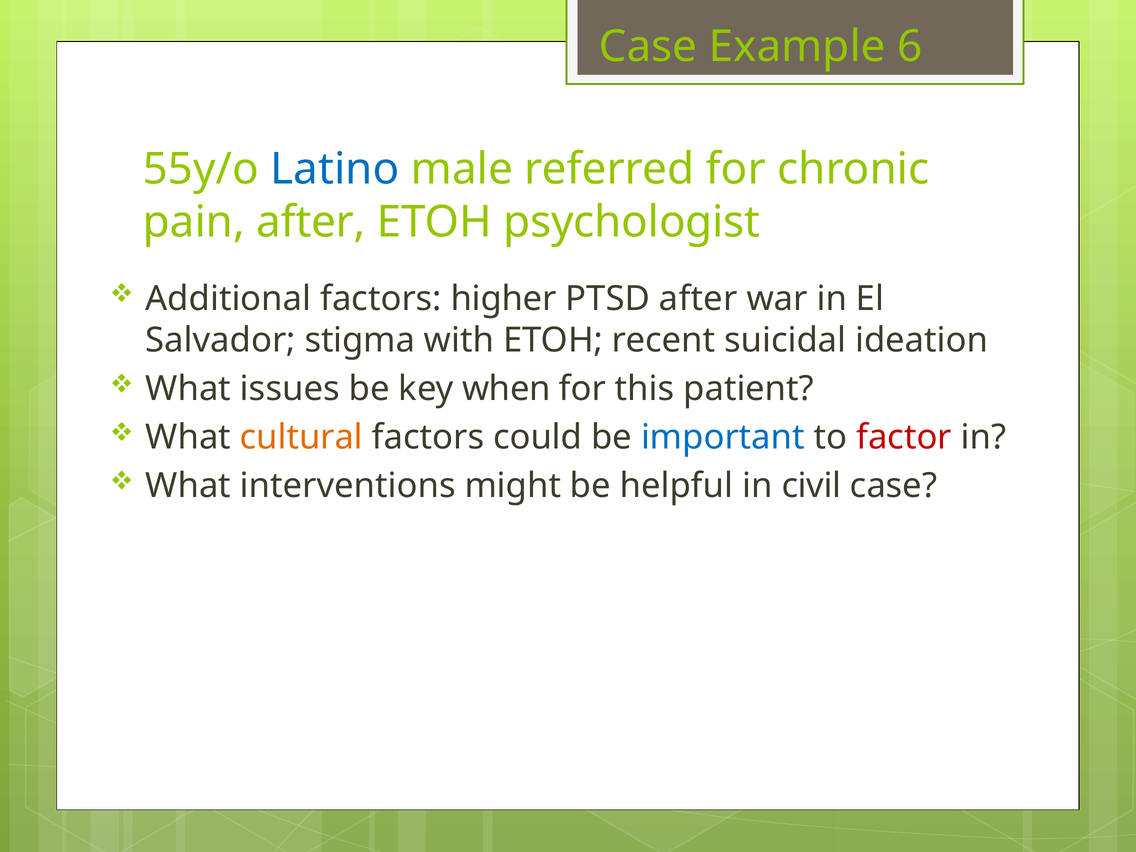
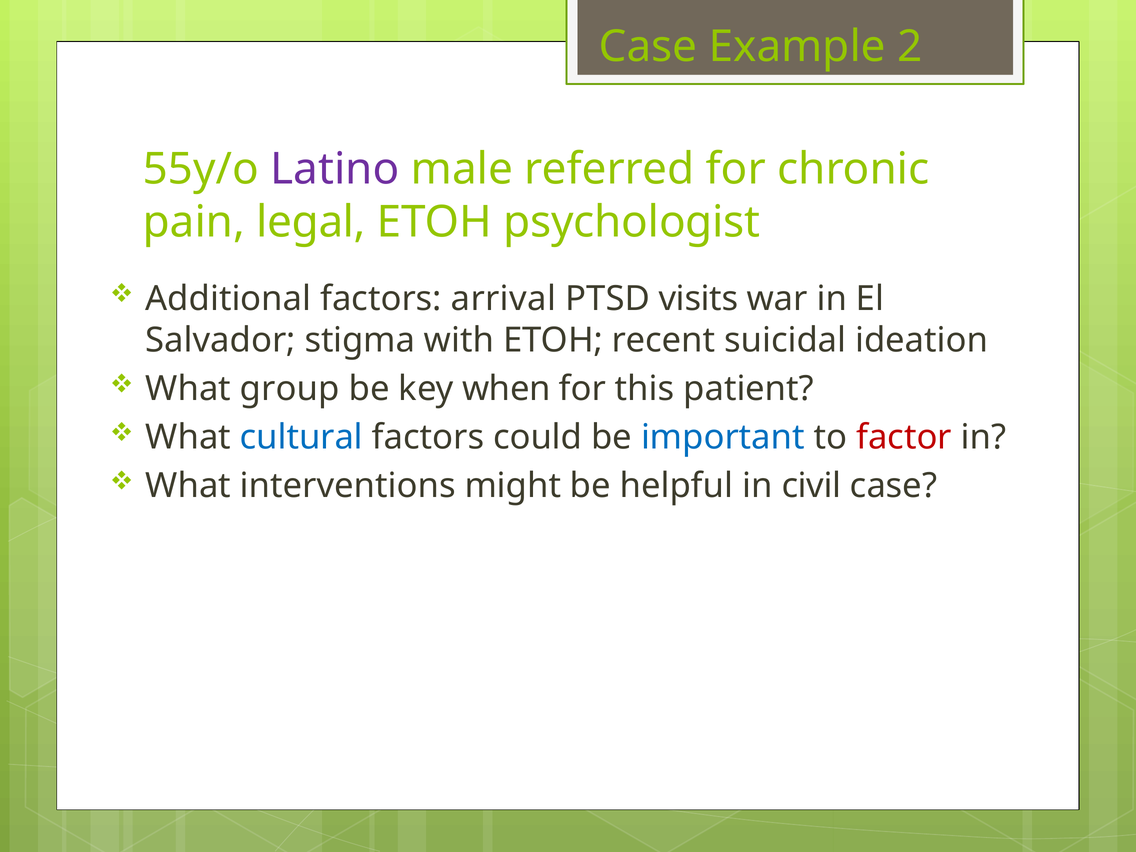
6: 6 -> 2 (910, 47)
Latino colour: blue -> purple (335, 169)
pain after: after -> legal (311, 222)
higher: higher -> arrival (503, 299)
PTSD after: after -> visits (698, 299)
issues: issues -> group (290, 389)
cultural colour: orange -> blue (301, 437)
